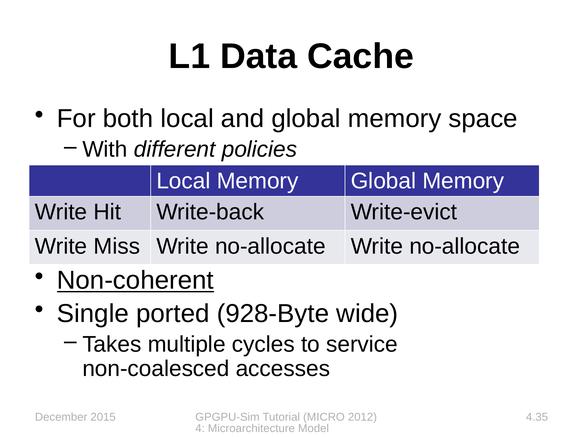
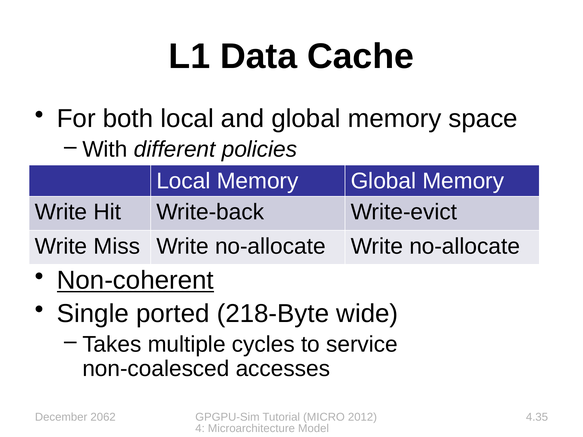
928-Byte: 928-Byte -> 218-Byte (273, 314)
2015: 2015 -> 2062 (103, 417)
